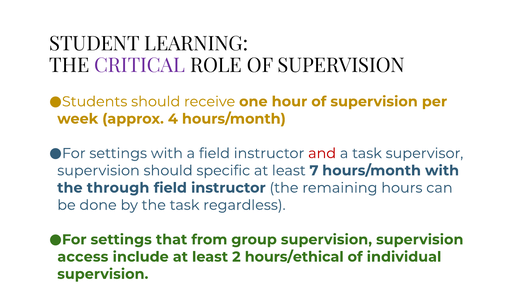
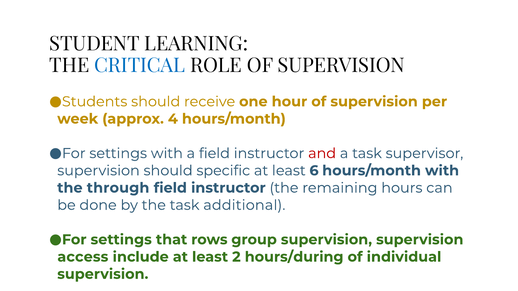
CRITICAL colour: purple -> blue (140, 66)
7: 7 -> 6 (314, 171)
regardless: regardless -> additional (244, 205)
from: from -> rows (209, 240)
hours/ethical: hours/ethical -> hours/during (294, 257)
